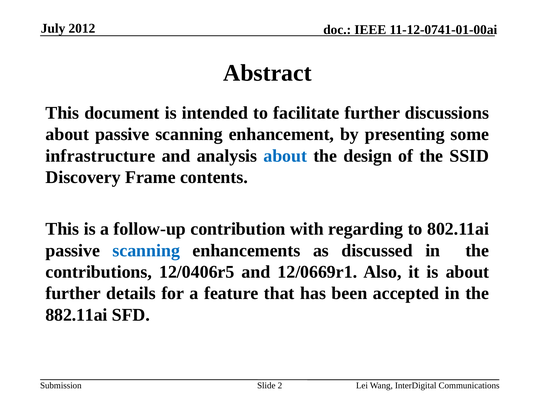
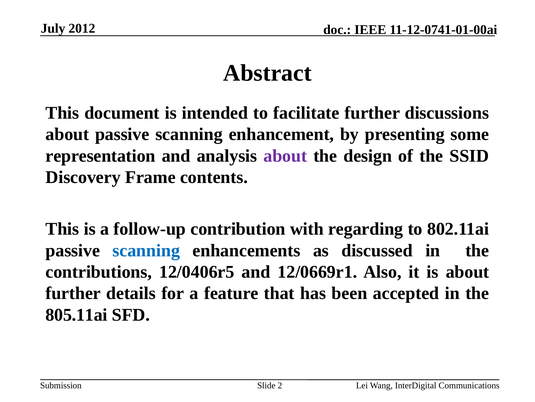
infrastructure: infrastructure -> representation (100, 156)
about colour: blue -> purple (285, 156)
882.11ai: 882.11ai -> 805.11ai (77, 314)
